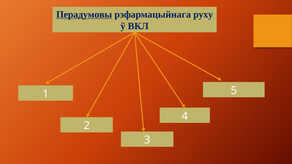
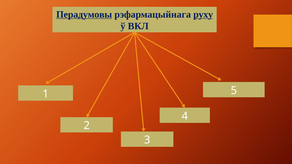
руху underline: none -> present (203, 14)
